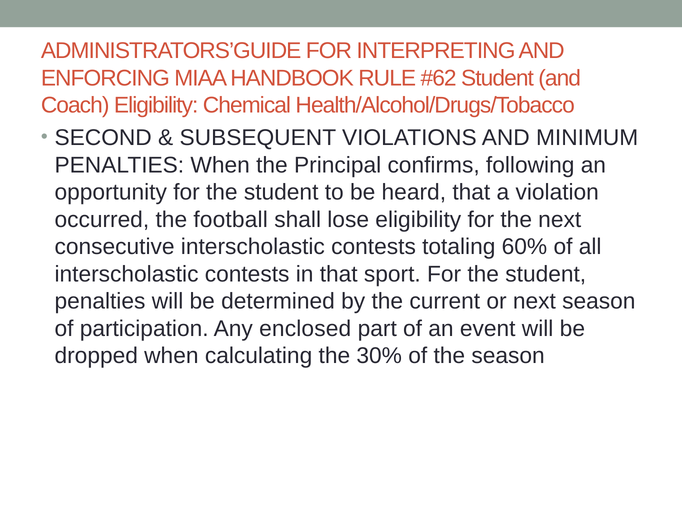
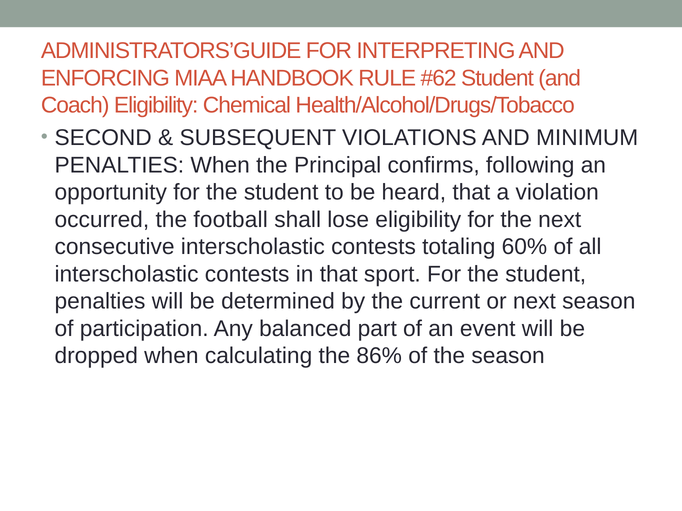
enclosed: enclosed -> balanced (305, 329)
30%: 30% -> 86% (379, 356)
